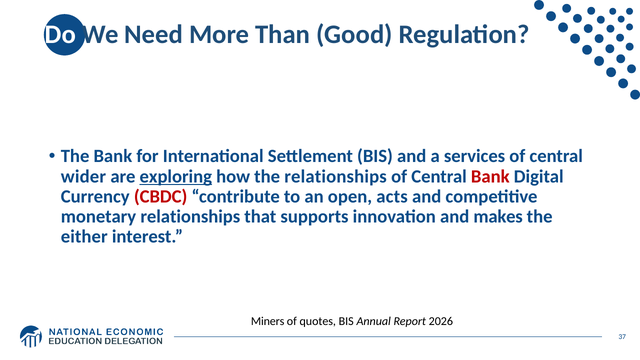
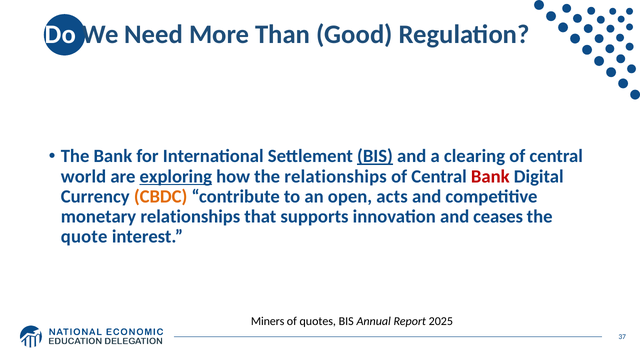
BIS underline: none -> present (375, 156)
services: services -> clearing (475, 156)
wider: wider -> world (83, 176)
CBDC colour: red -> orange (161, 197)
makes: makes -> ceases (498, 217)
either: either -> quote (84, 237)
2026: 2026 -> 2025 (441, 321)
